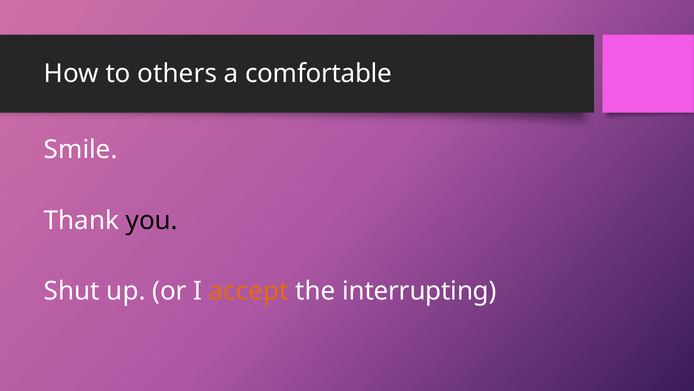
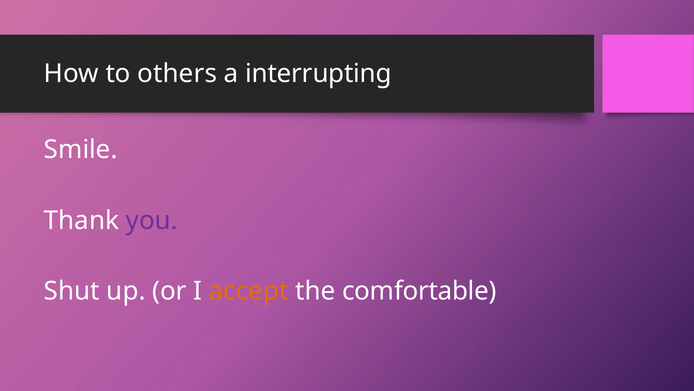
comfortable: comfortable -> interrupting (319, 73)
you colour: black -> purple (152, 220)
interrupting: interrupting -> comfortable (419, 291)
